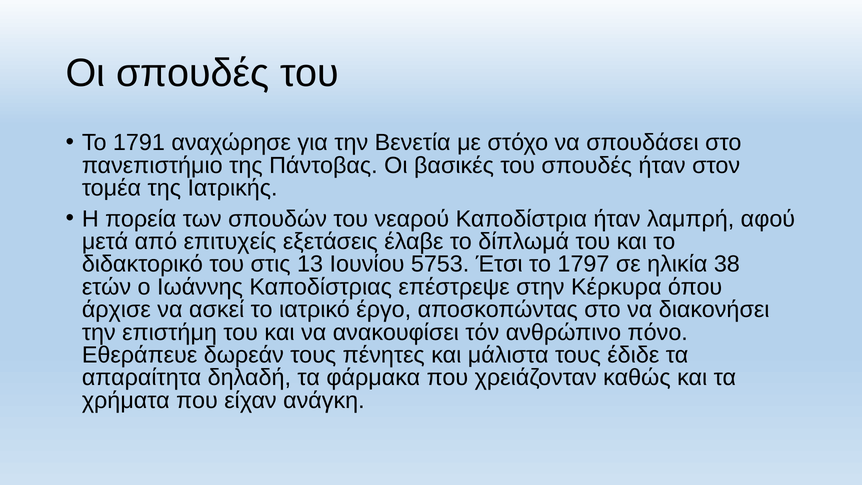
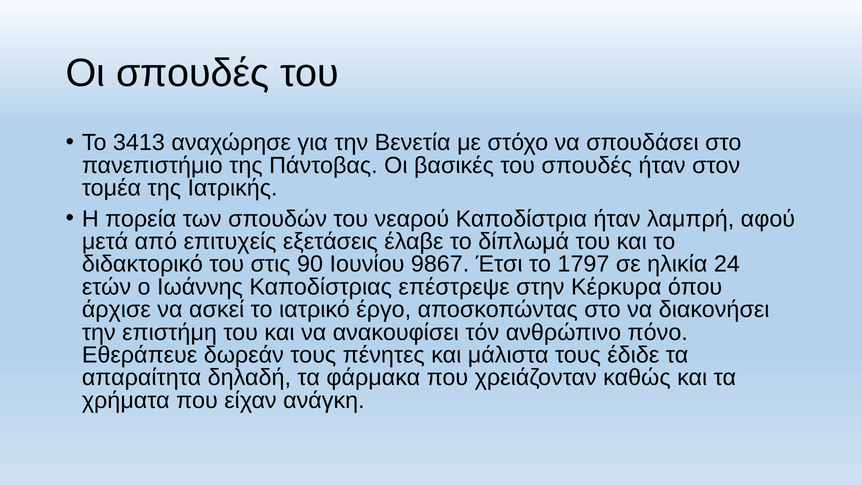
1791: 1791 -> 3413 (139, 143)
13: 13 -> 90 (310, 264)
5753: 5753 -> 9867 (440, 264)
38: 38 -> 24 (727, 264)
